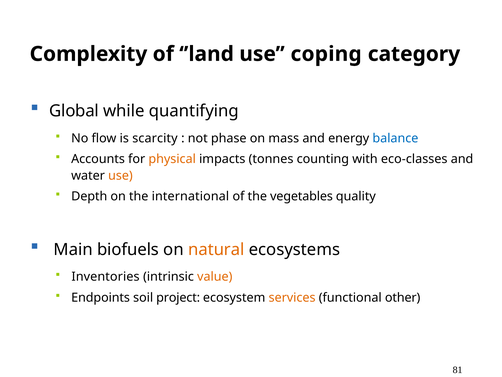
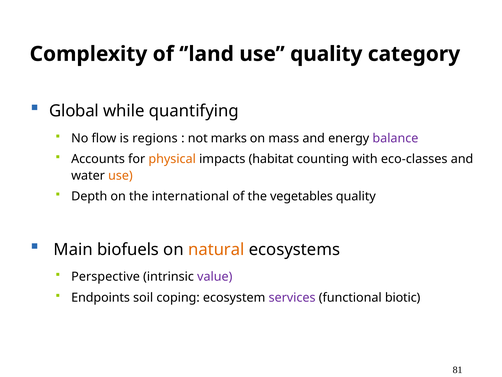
use coping: coping -> quality (326, 54)
scarcity: scarcity -> regions (155, 138)
phase: phase -> marks (229, 138)
balance colour: blue -> purple (395, 138)
tonnes: tonnes -> habitat (271, 159)
Inventories: Inventories -> Perspective (106, 276)
value colour: orange -> purple (215, 276)
project: project -> coping (178, 297)
services colour: orange -> purple (292, 297)
other: other -> biotic (403, 297)
